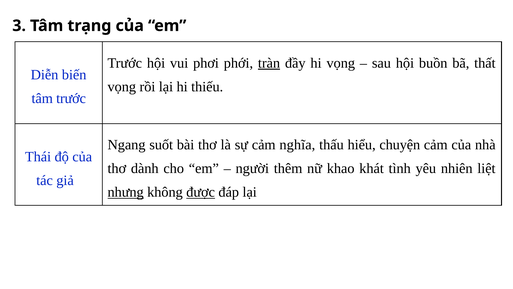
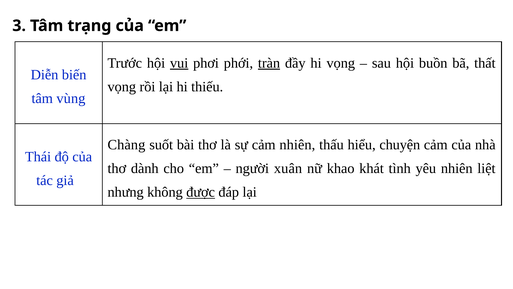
vui underline: none -> present (179, 63)
tâm trước: trước -> vùng (71, 98)
Ngang: Ngang -> Chàng (126, 145)
cảm nghĩa: nghĩa -> nhiên (297, 145)
thêm: thêm -> xuân (288, 168)
nhưng underline: present -> none (126, 192)
